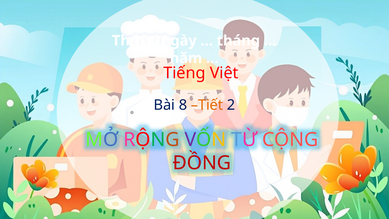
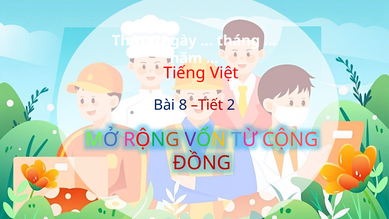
Tiết colour: orange -> red (207, 105)
